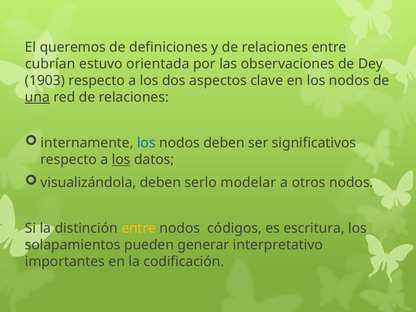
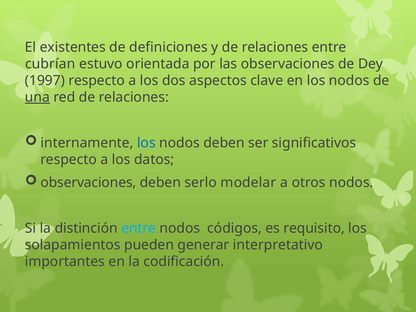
queremos: queremos -> existentes (73, 47)
1903: 1903 -> 1997 (45, 81)
los underline: present -> none (121, 160)
visualizándola: visualizándola -> observaciones (88, 183)
entre colour: yellow -> light blue (139, 228)
escritura: escritura -> requisito (314, 228)
